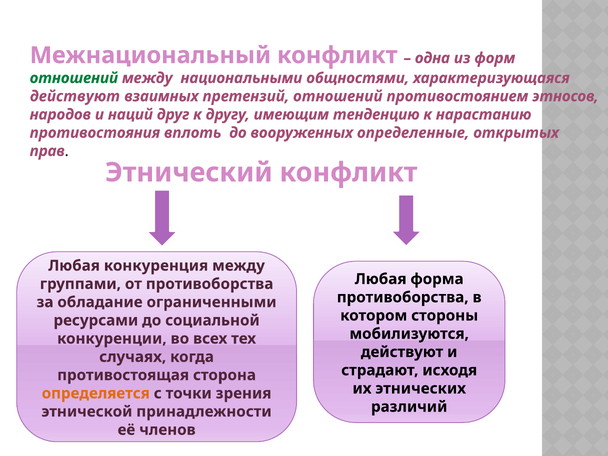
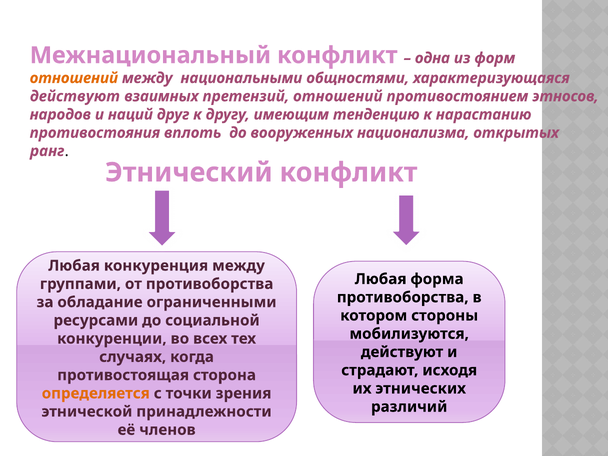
отношений colour: green -> orange (74, 78)
определенные: определенные -> национализма (413, 133)
прав: прав -> ранг (47, 151)
